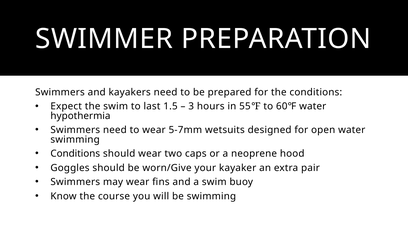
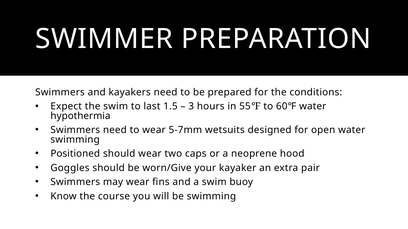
Conditions: Conditions -> Positioned (75, 154)
